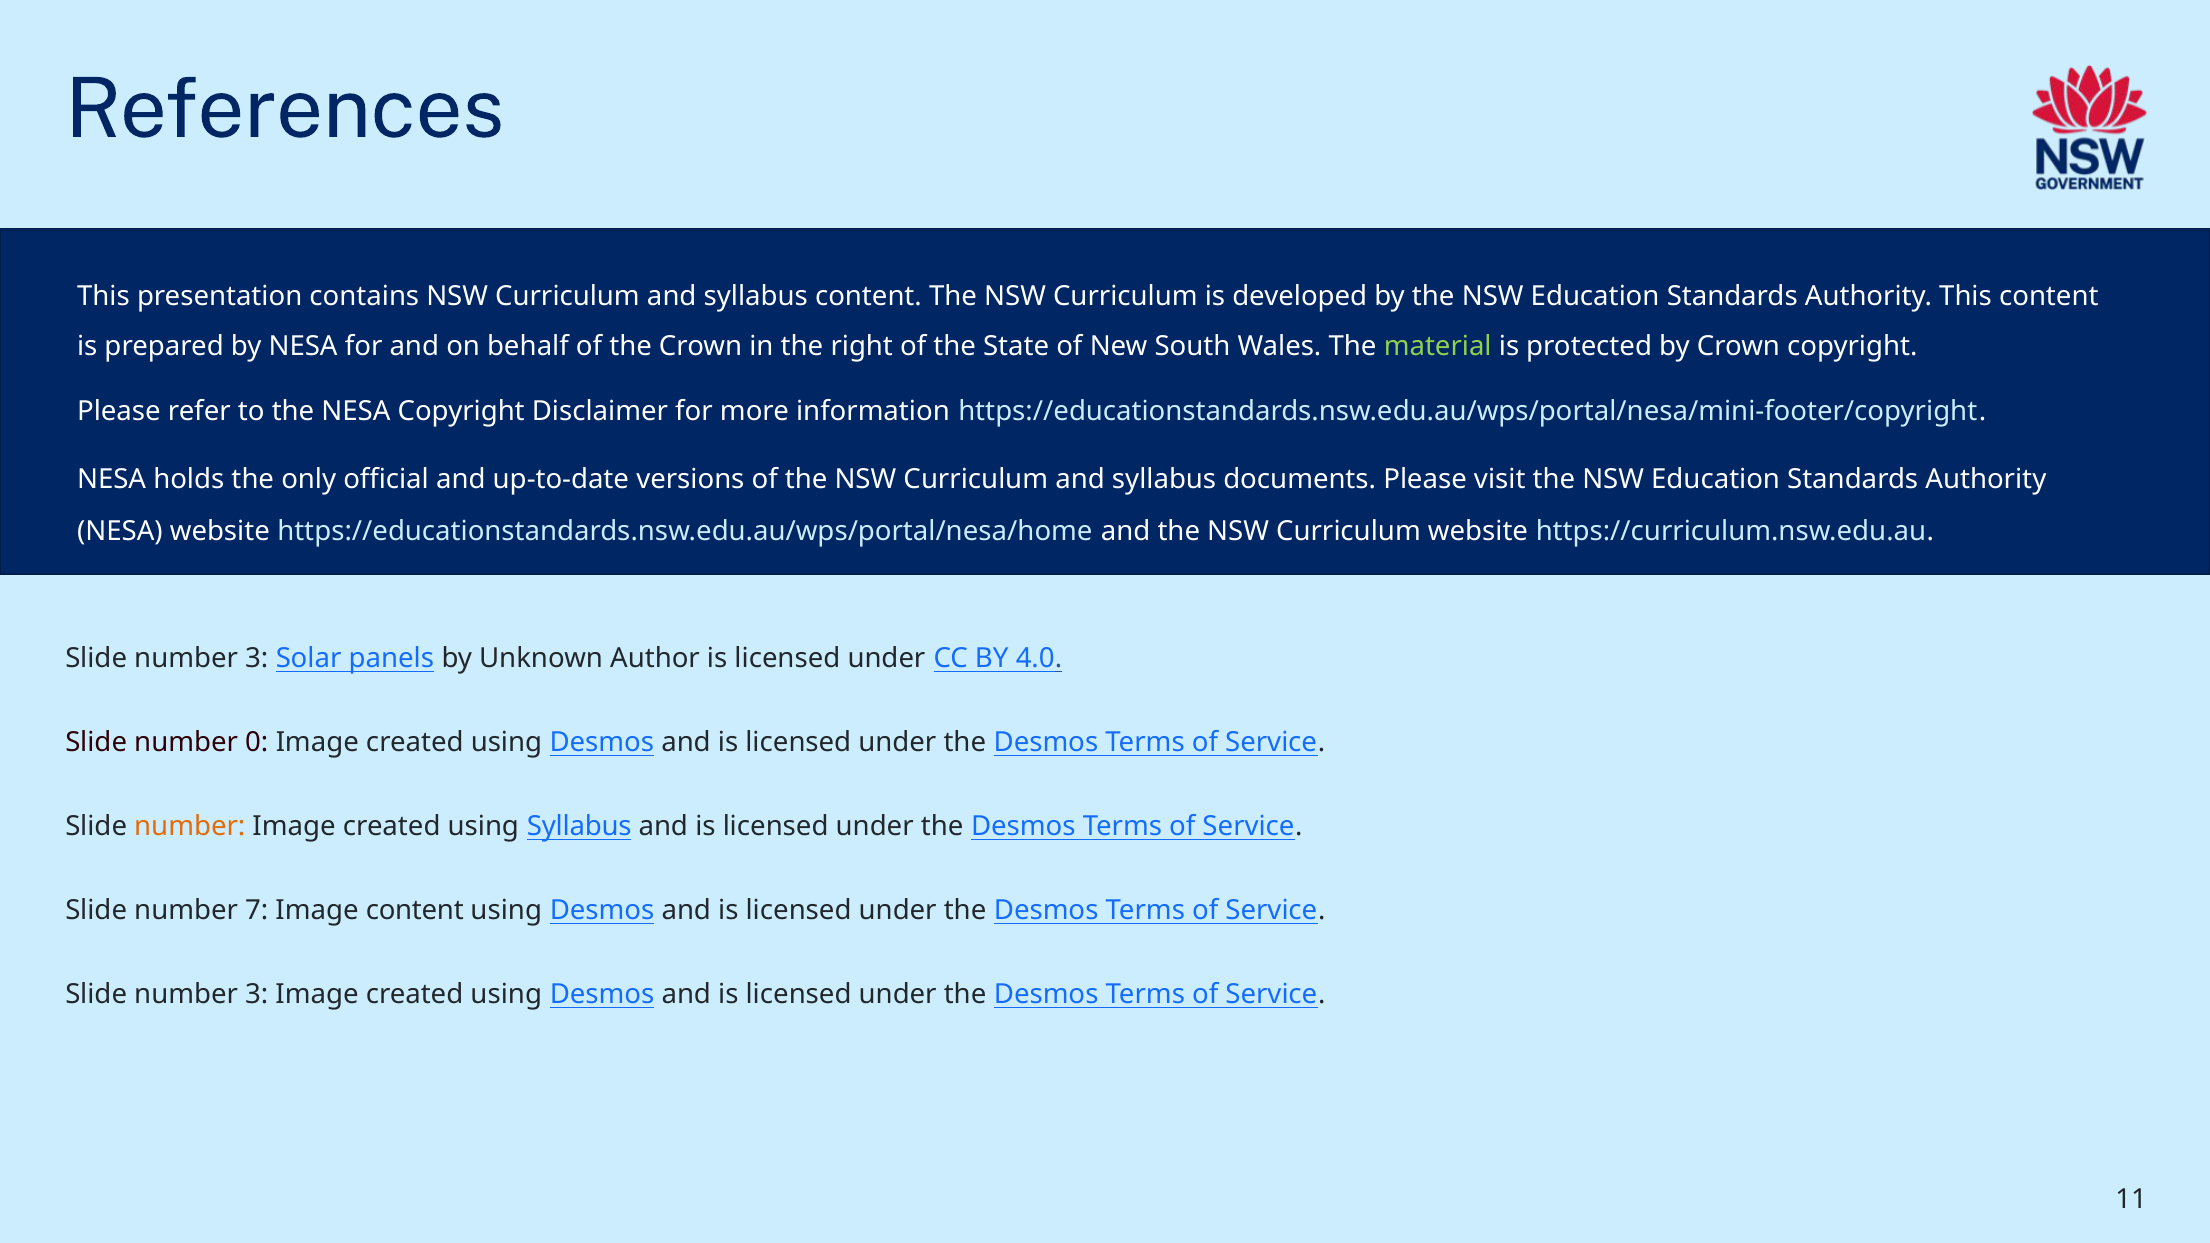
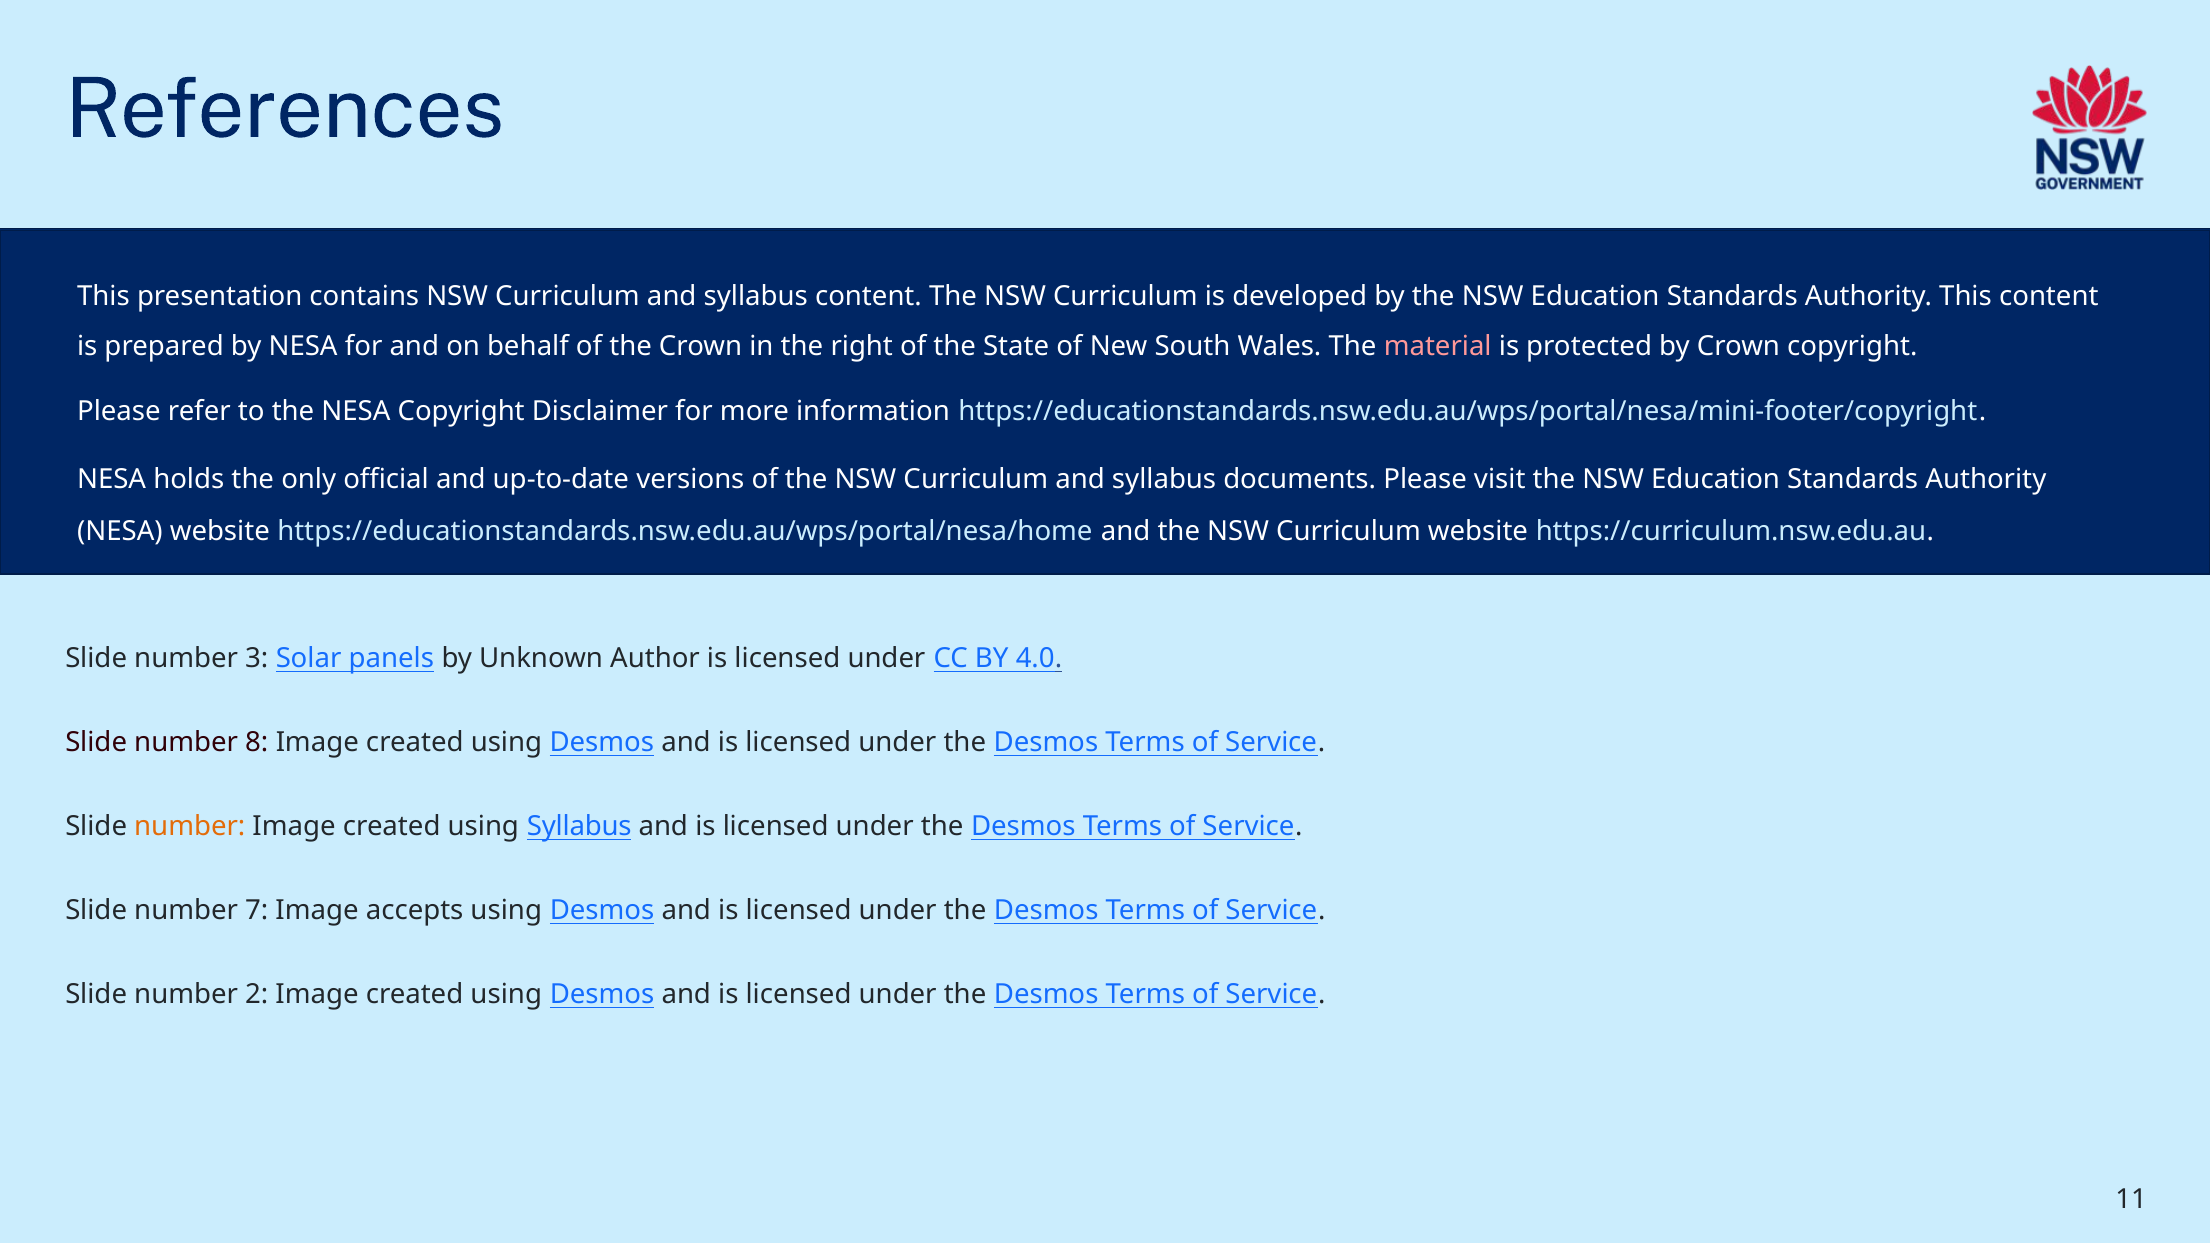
material colour: light green -> pink (1438, 346)
0: 0 -> 8 (257, 743)
Image content: content -> accepts (415, 911)
3: 3 -> 2 (257, 995)
